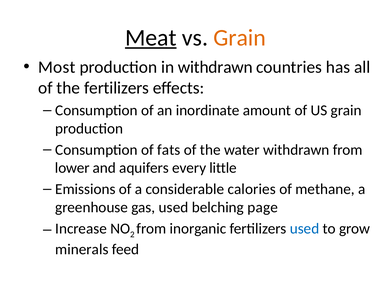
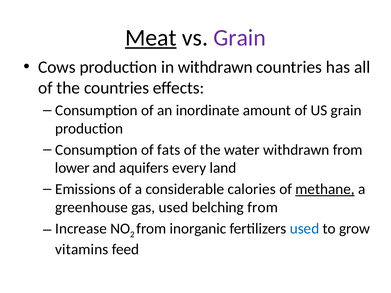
Grain colour: orange -> purple (240, 38)
Most: Most -> Cows (57, 67)
the fertilizers: fertilizers -> countries (117, 88)
little: little -> land (223, 168)
methane underline: none -> present (325, 189)
belching page: page -> from (263, 208)
minerals: minerals -> vitamins (82, 250)
